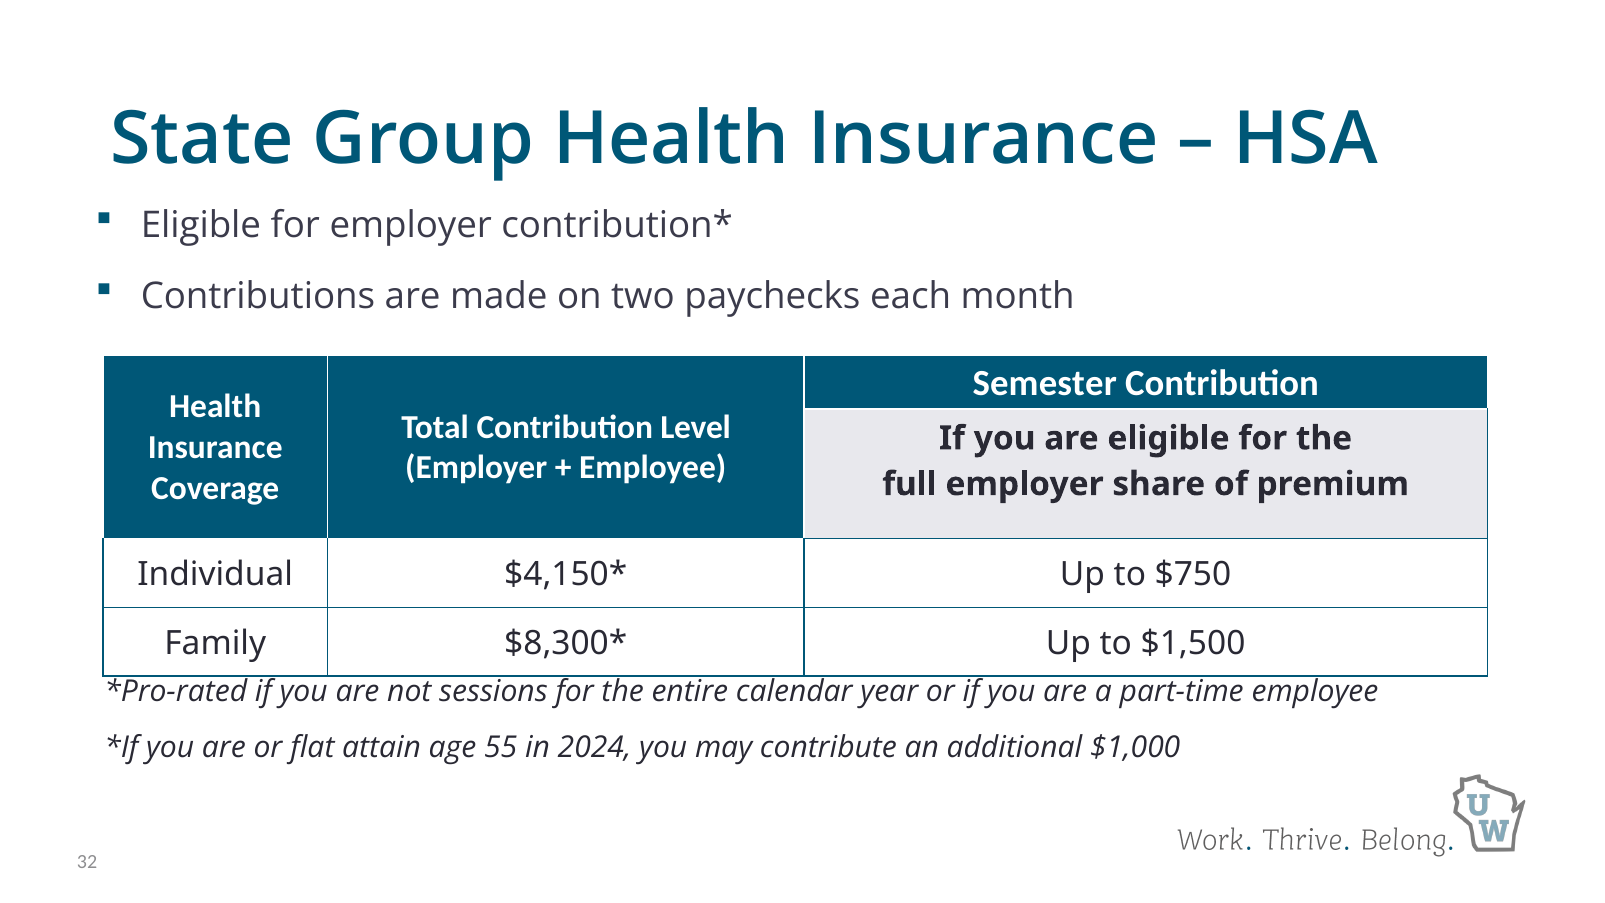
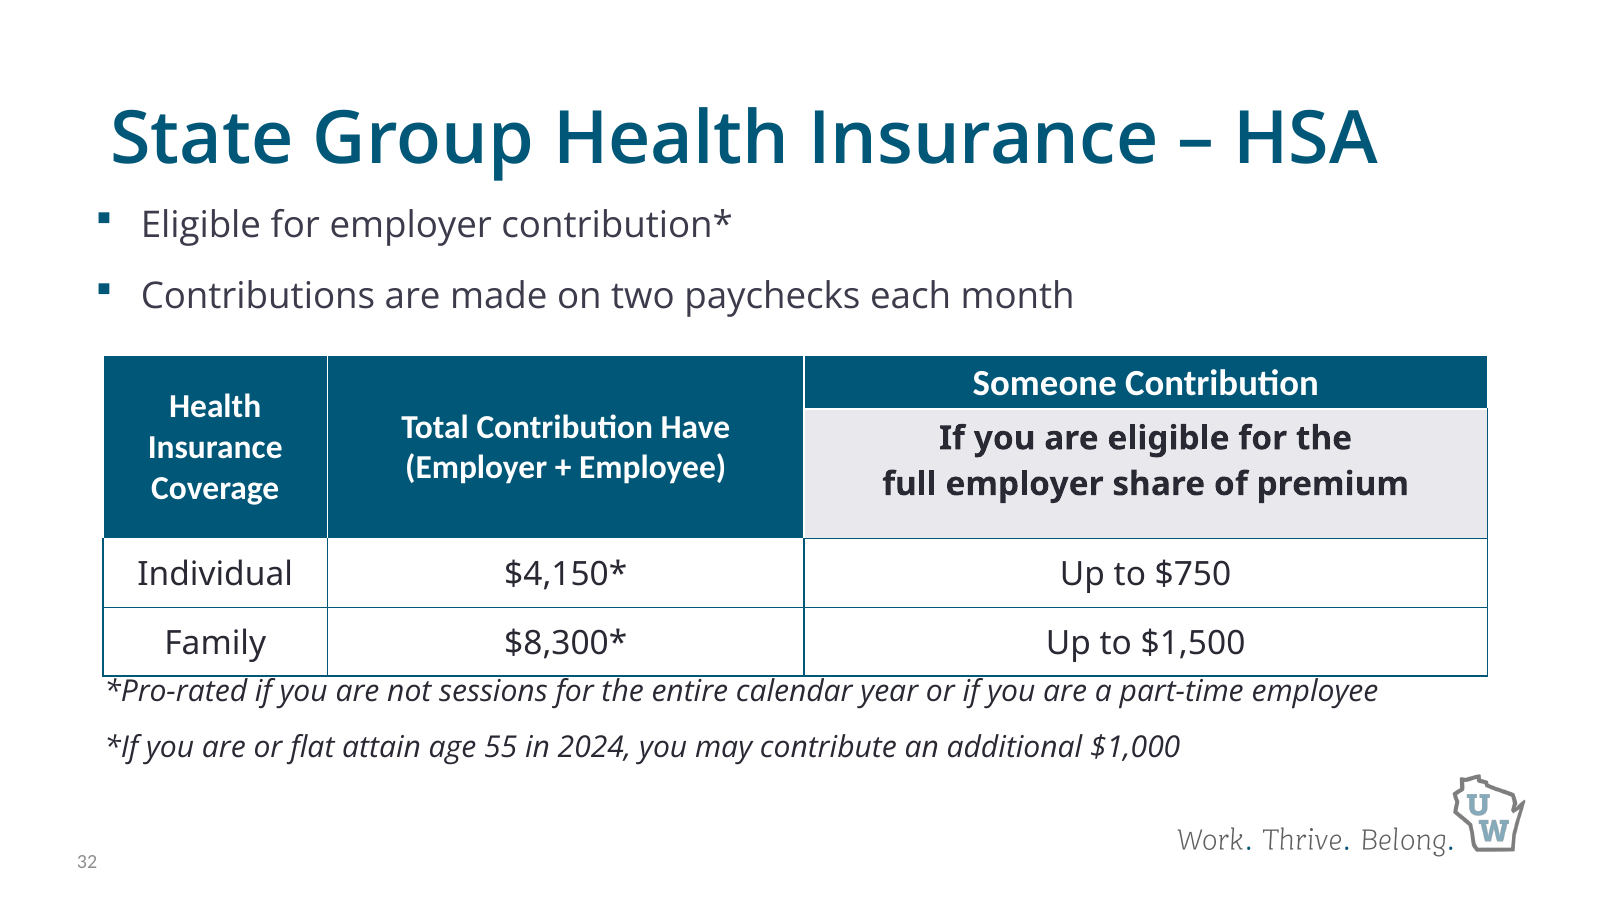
Semester: Semester -> Someone (1045, 383)
Level: Level -> Have (695, 427)
